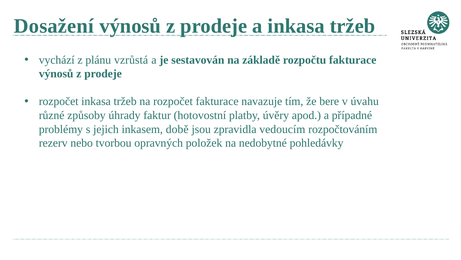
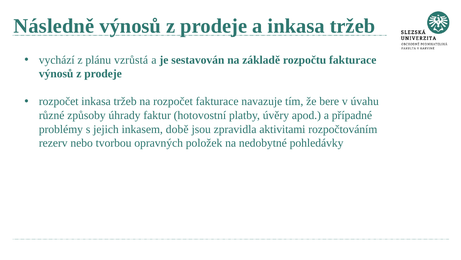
Dosažení: Dosažení -> Následně (54, 26)
vedoucím: vedoucím -> aktivitami (282, 129)
